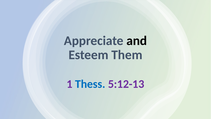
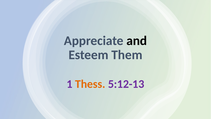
Thess colour: blue -> orange (90, 84)
